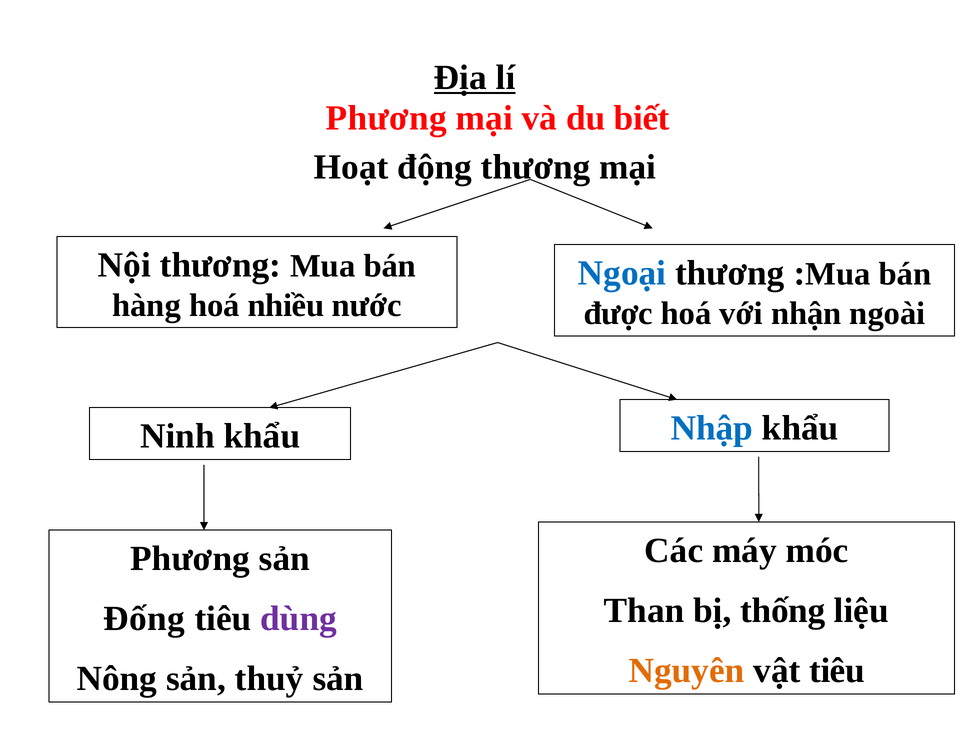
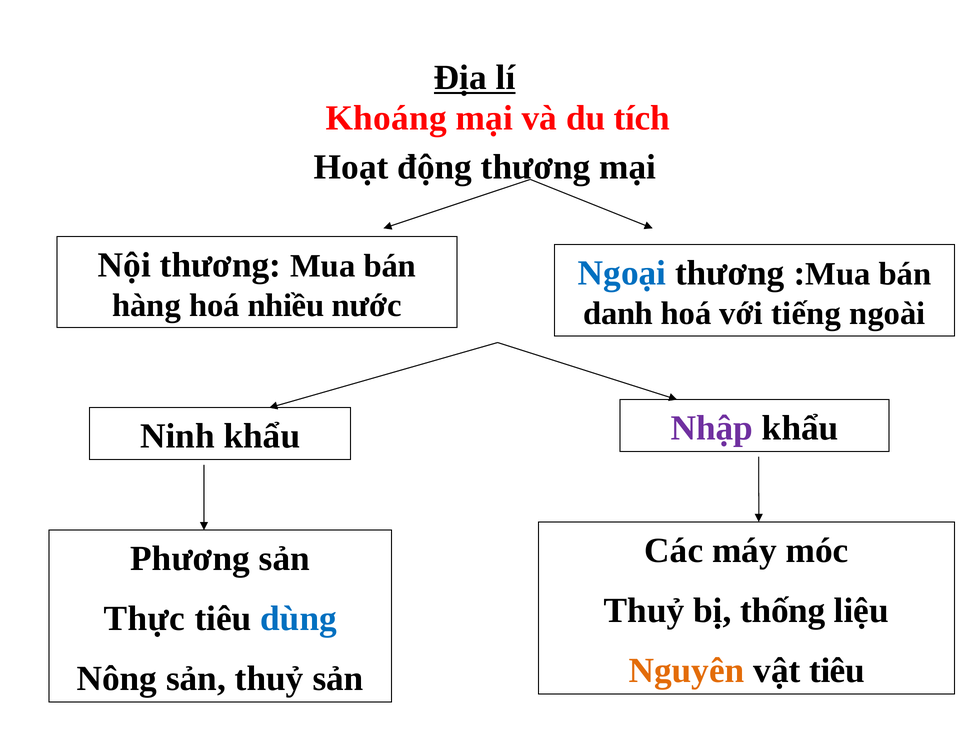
Phương: Phương -> Khoáng (386, 118)
biết: biết -> tích (642, 118)
được: được -> danh (618, 314)
nhận: nhận -> tiếng (806, 314)
Nhập colour: blue -> purple (712, 428)
Than: Than -> Thuỷ (644, 611)
Đống: Đống -> Thực (144, 619)
dùng colour: purple -> blue (299, 619)
